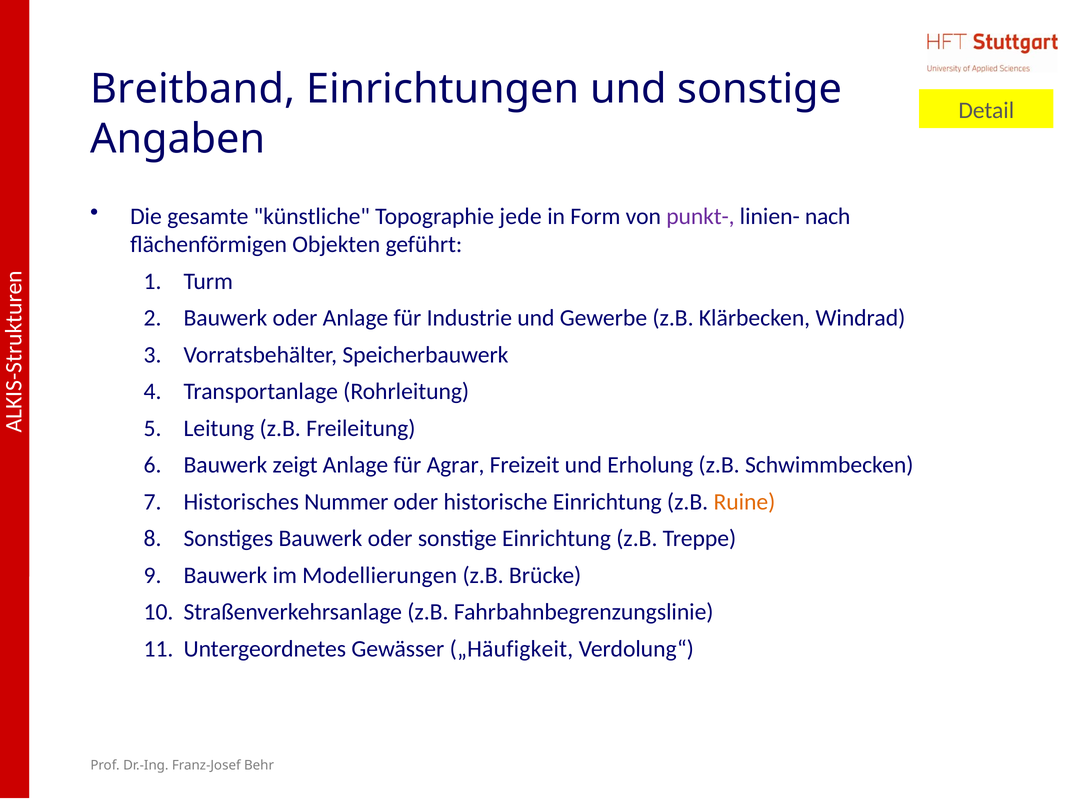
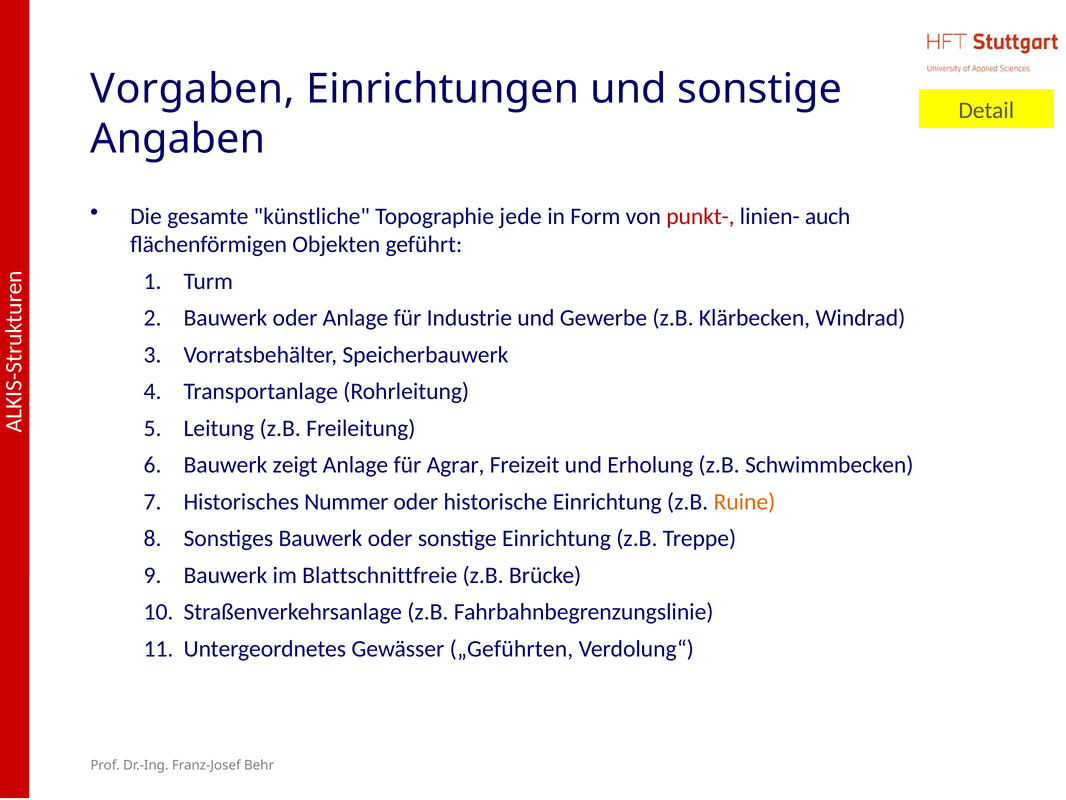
Breitband: Breitband -> Vorgaben (193, 89)
punkt- colour: purple -> red (700, 216)
nach: nach -> auch (828, 216)
Modellierungen: Modellierungen -> Blattschnittfreie (380, 575)
„Häufigkeit: „Häufigkeit -> „Geführten (511, 648)
